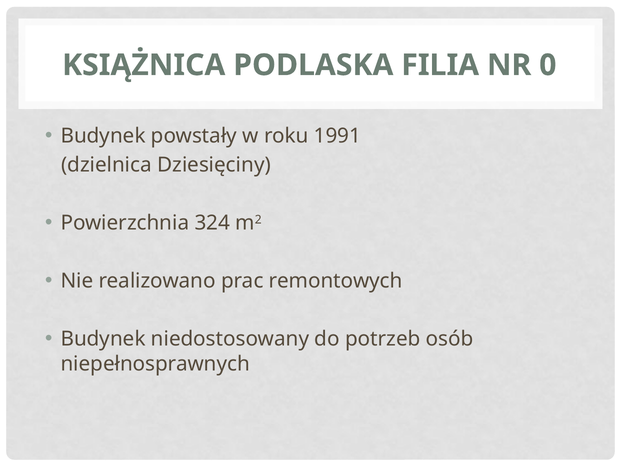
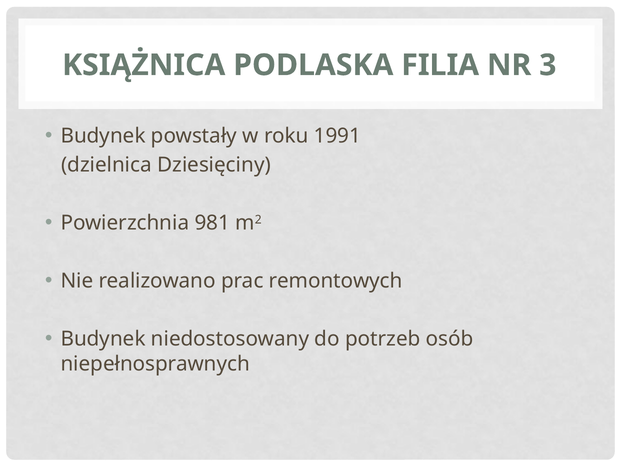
0: 0 -> 3 (548, 65)
324: 324 -> 981 (212, 223)
